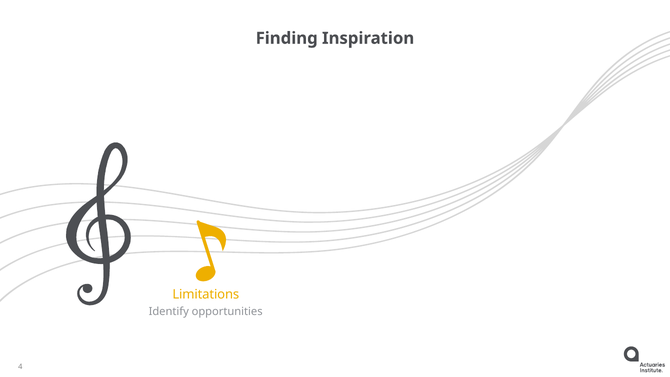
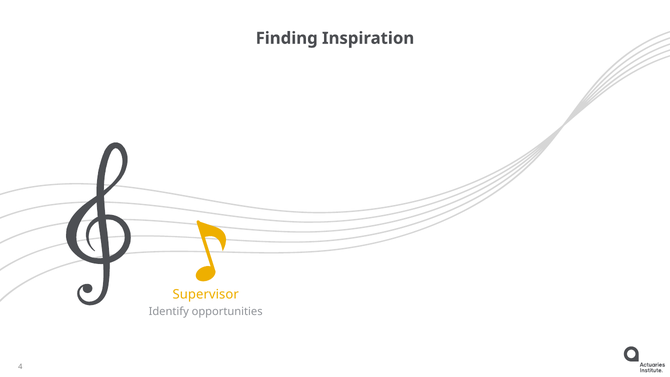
Limitations: Limitations -> Supervisor (206, 295)
